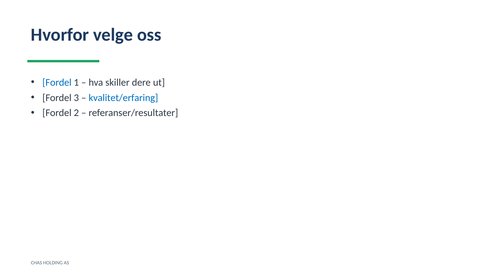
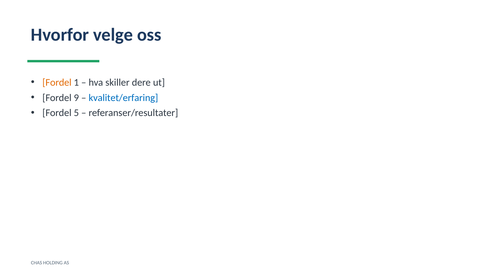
Fordel colour: blue -> orange (57, 82)
3: 3 -> 9 (76, 98)
2: 2 -> 5 (76, 113)
